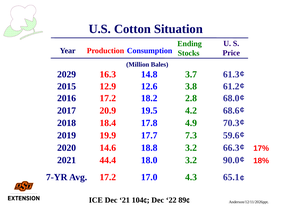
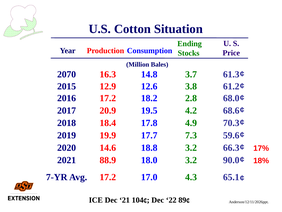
2029: 2029 -> 2070 (67, 74)
44.4: 44.4 -> 88.9 (108, 160)
